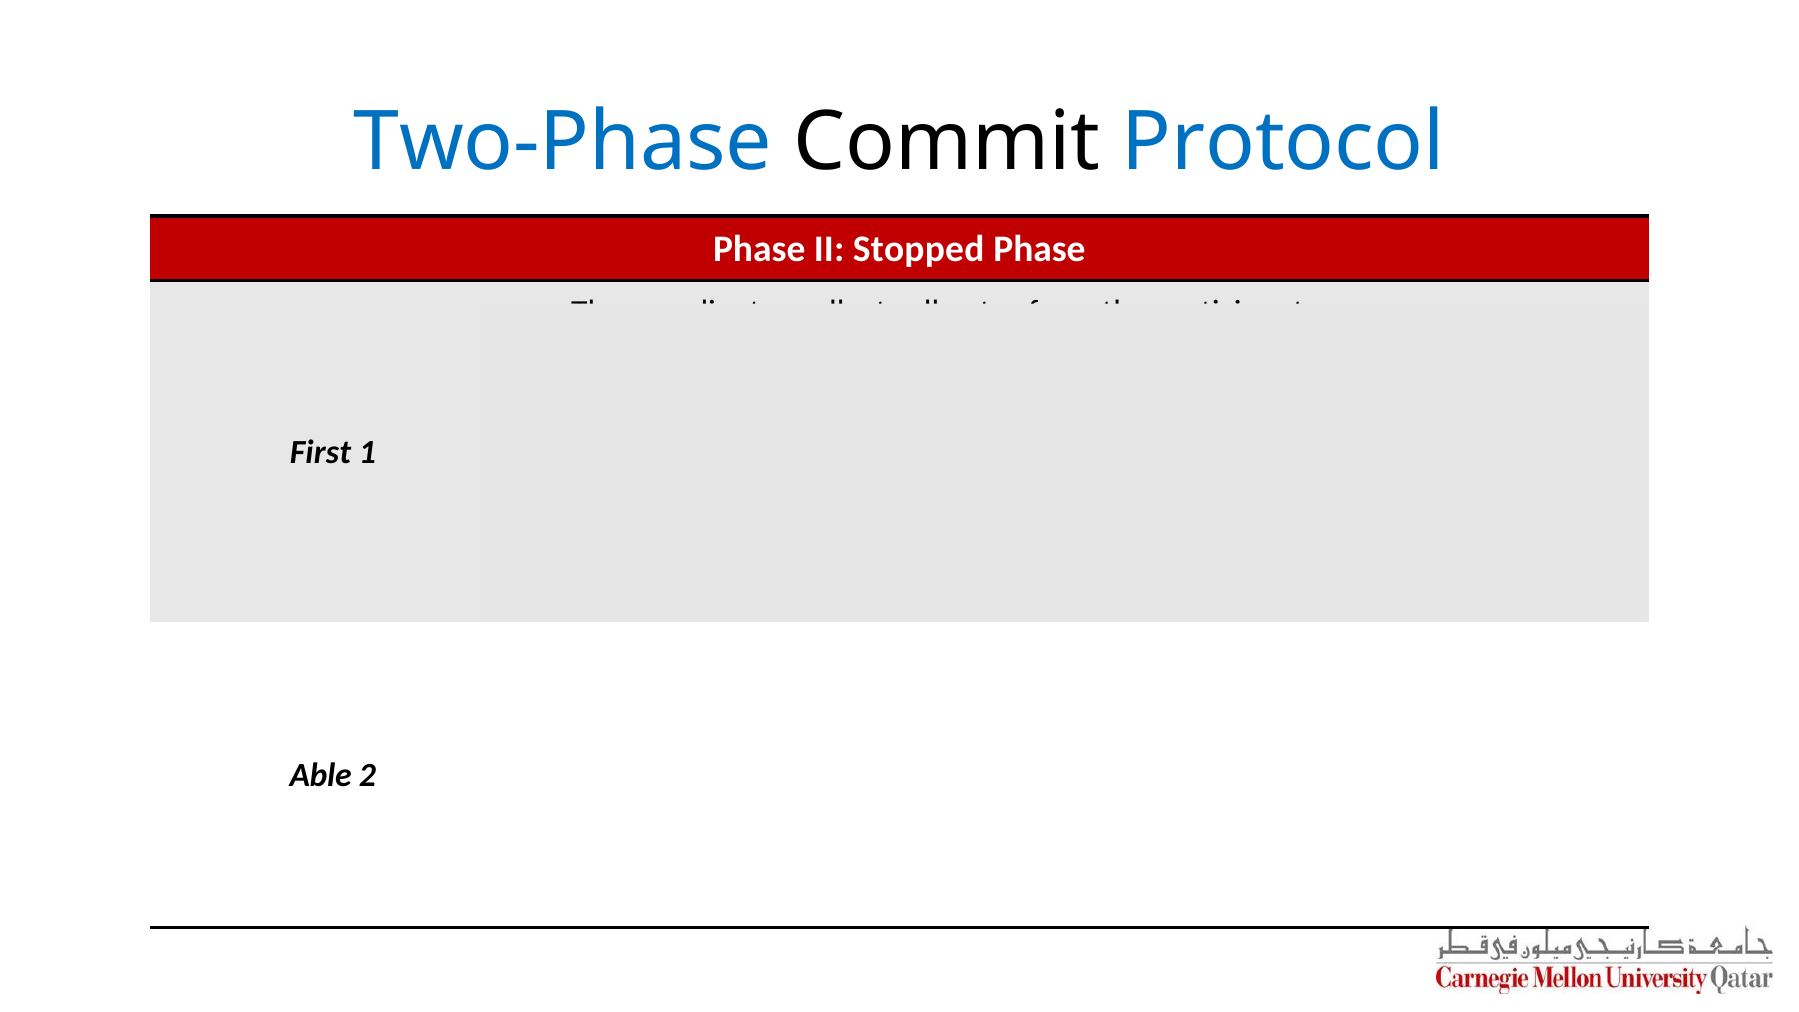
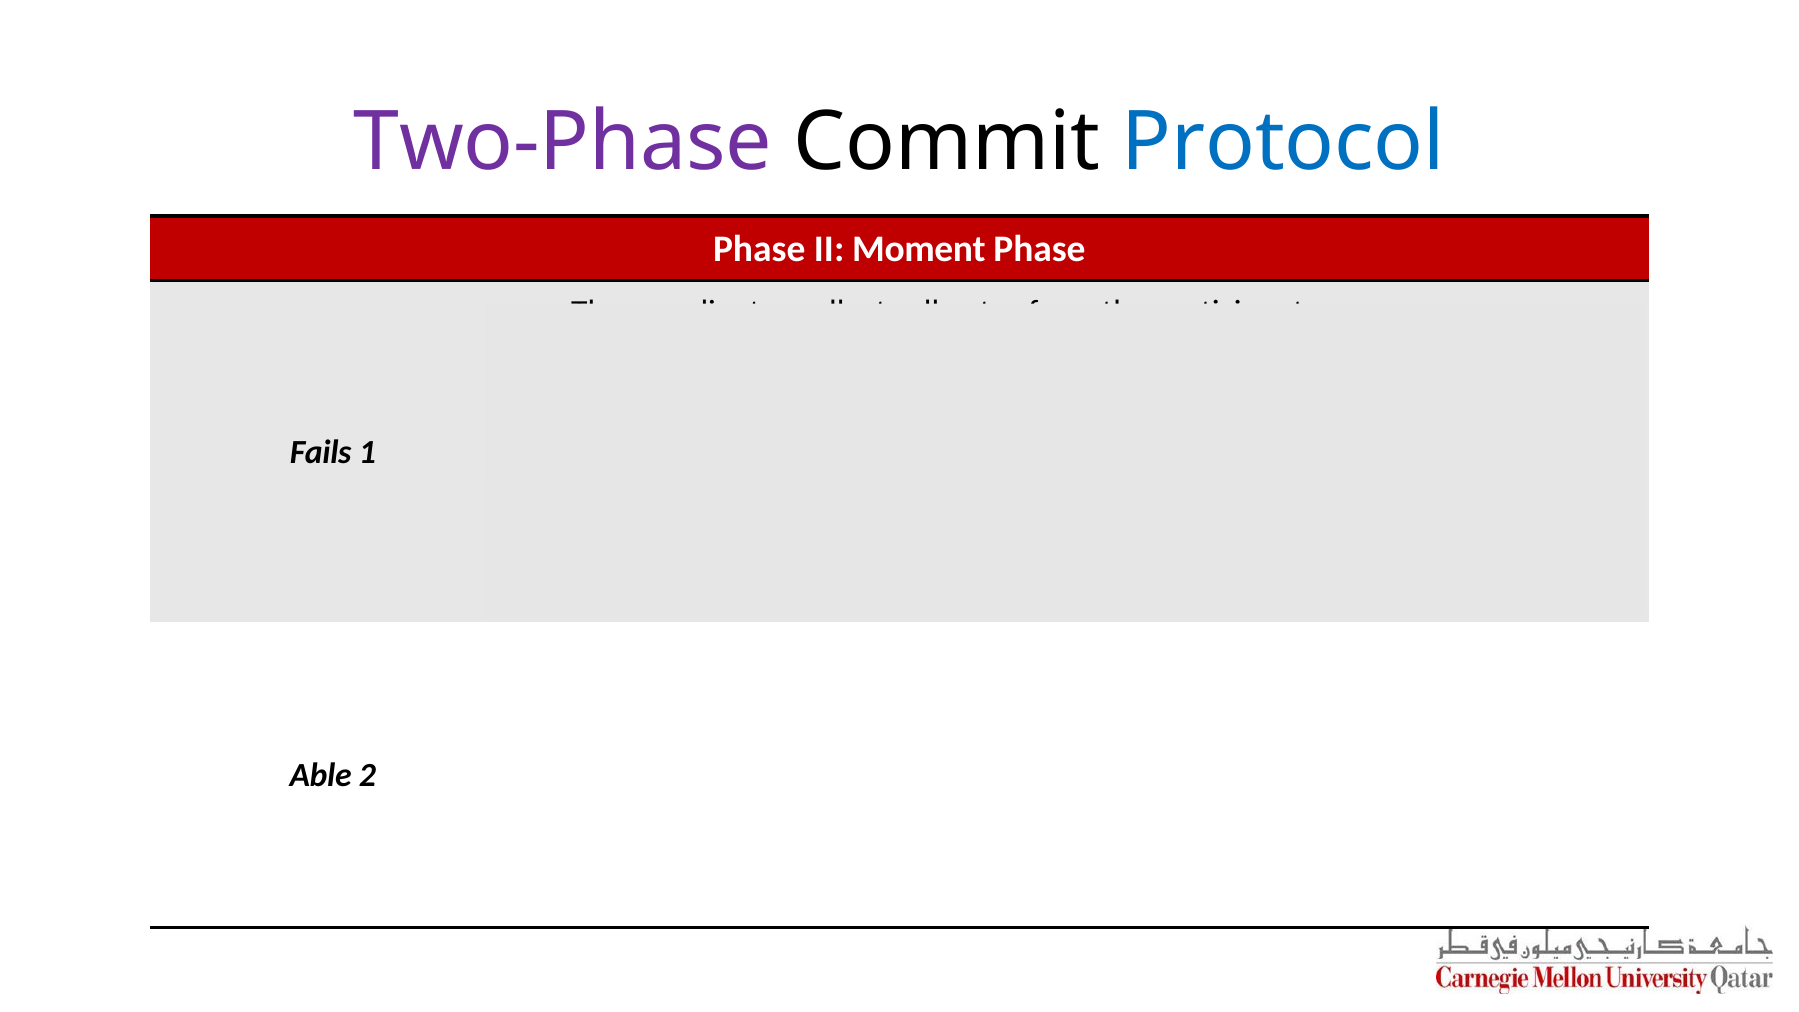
Two-Phase colour: blue -> purple (563, 143)
Stopped: Stopped -> Moment (919, 249)
First: First -> Fails (321, 452)
